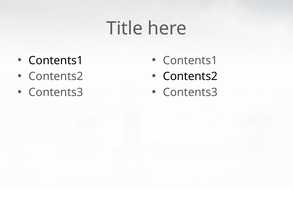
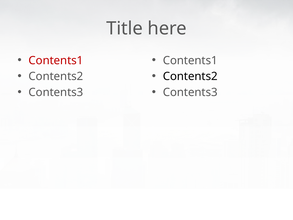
Contents1 colour: black -> red (56, 60)
